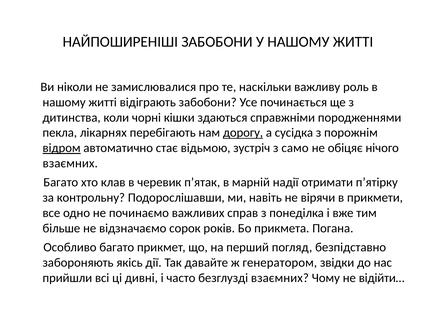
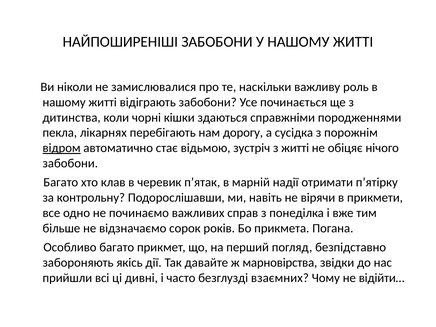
дорогу underline: present -> none (243, 133)
з само: само -> житті (295, 148)
взаємних: взаємних -> забобони (70, 163)
генератором: генератором -> марновірства (280, 263)
